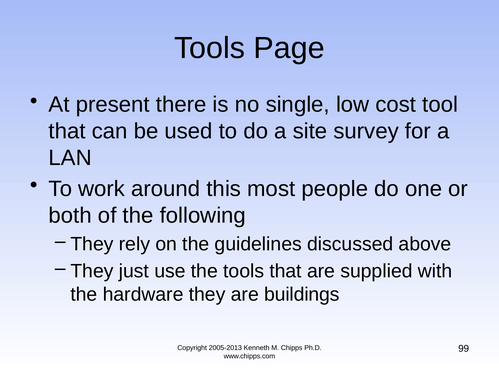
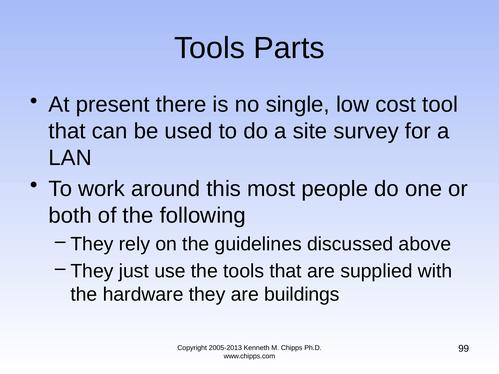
Page: Page -> Parts (289, 48)
